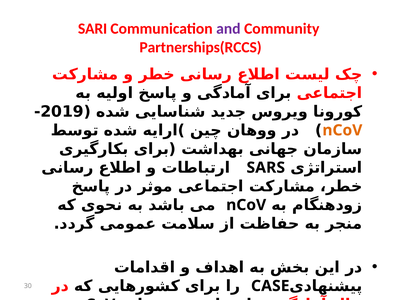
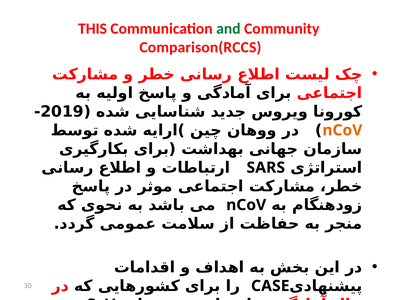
SARI: SARI -> THIS (93, 29)
and colour: purple -> green (228, 29)
Partnerships(RCCS: Partnerships(RCCS -> Comparison(RCCS (200, 48)
